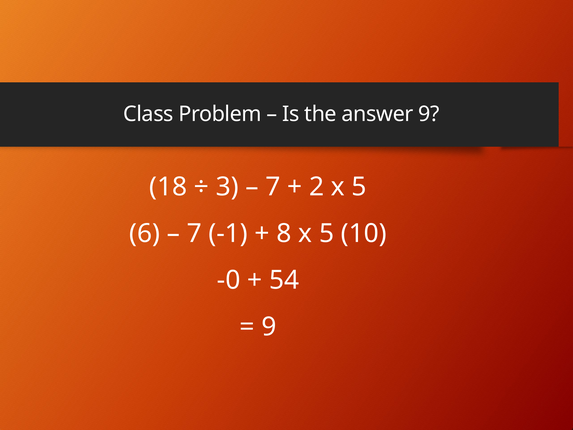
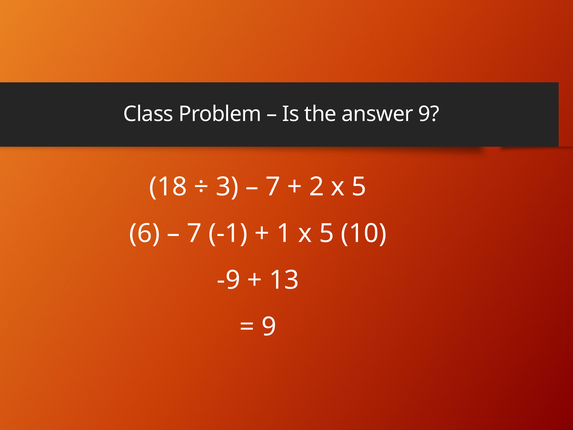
8: 8 -> 1 (284, 233)
-0: -0 -> -9 (229, 280)
54: 54 -> 13 (284, 280)
